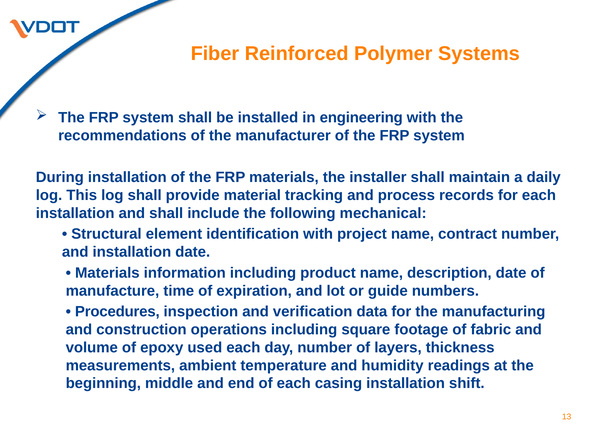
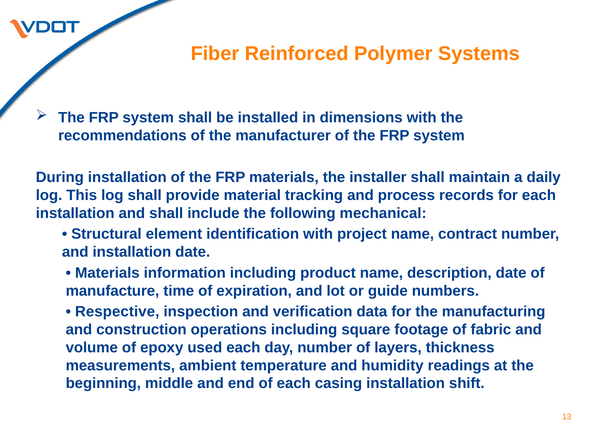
engineering: engineering -> dimensions (361, 117)
Procedures: Procedures -> Respective (117, 311)
